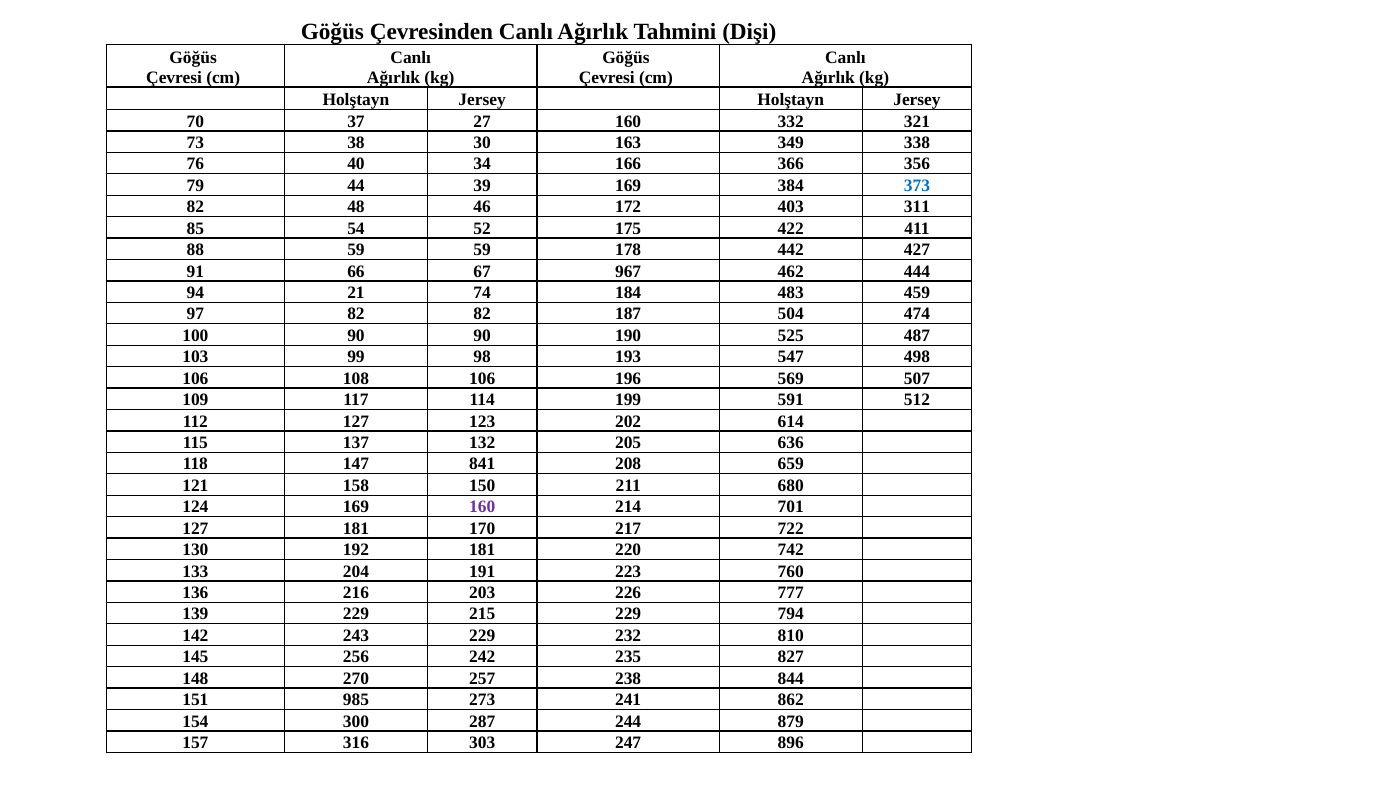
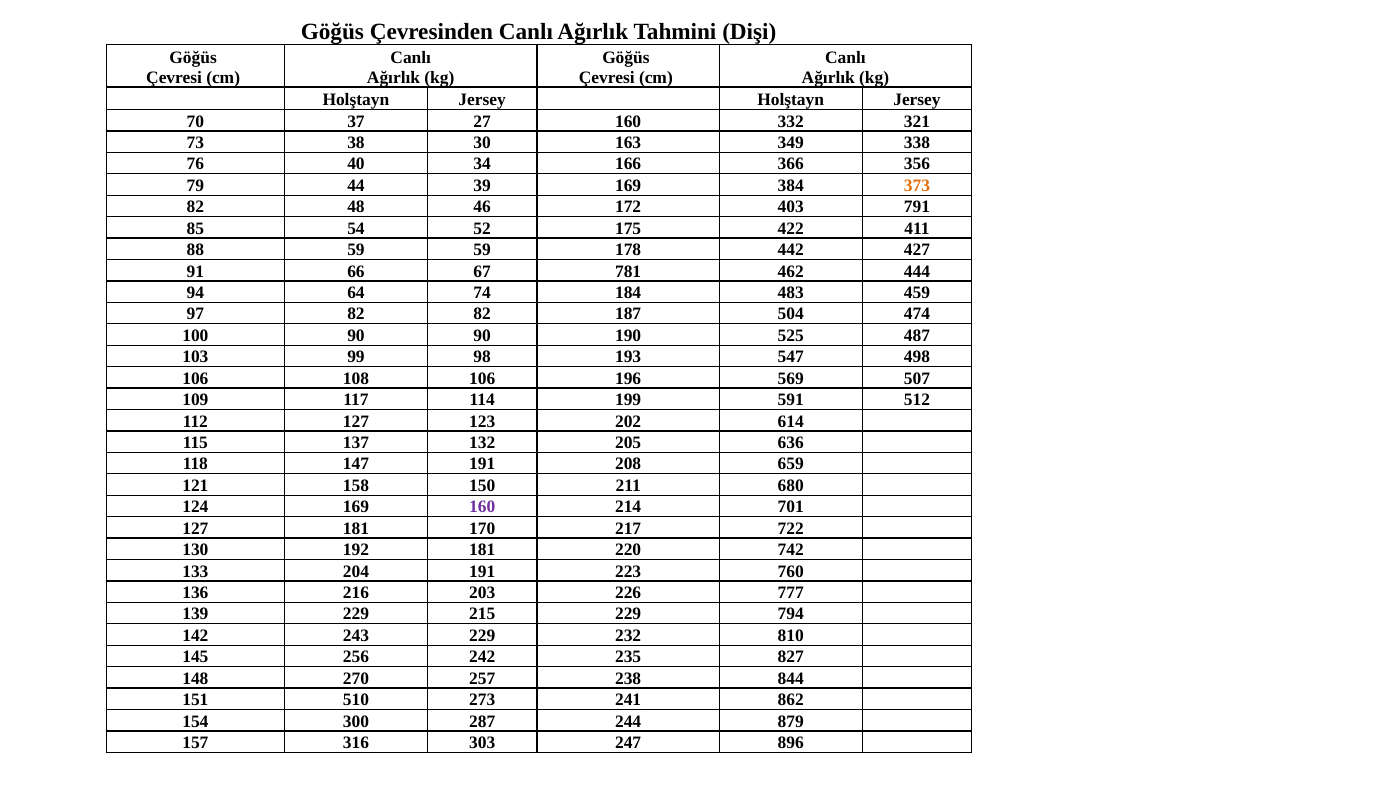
373 colour: blue -> orange (917, 186)
311: 311 -> 791 (917, 207)
967: 967 -> 781 (628, 271)
21: 21 -> 64 (356, 293)
147 841: 841 -> 191 (482, 464)
985: 985 -> 510 (356, 700)
